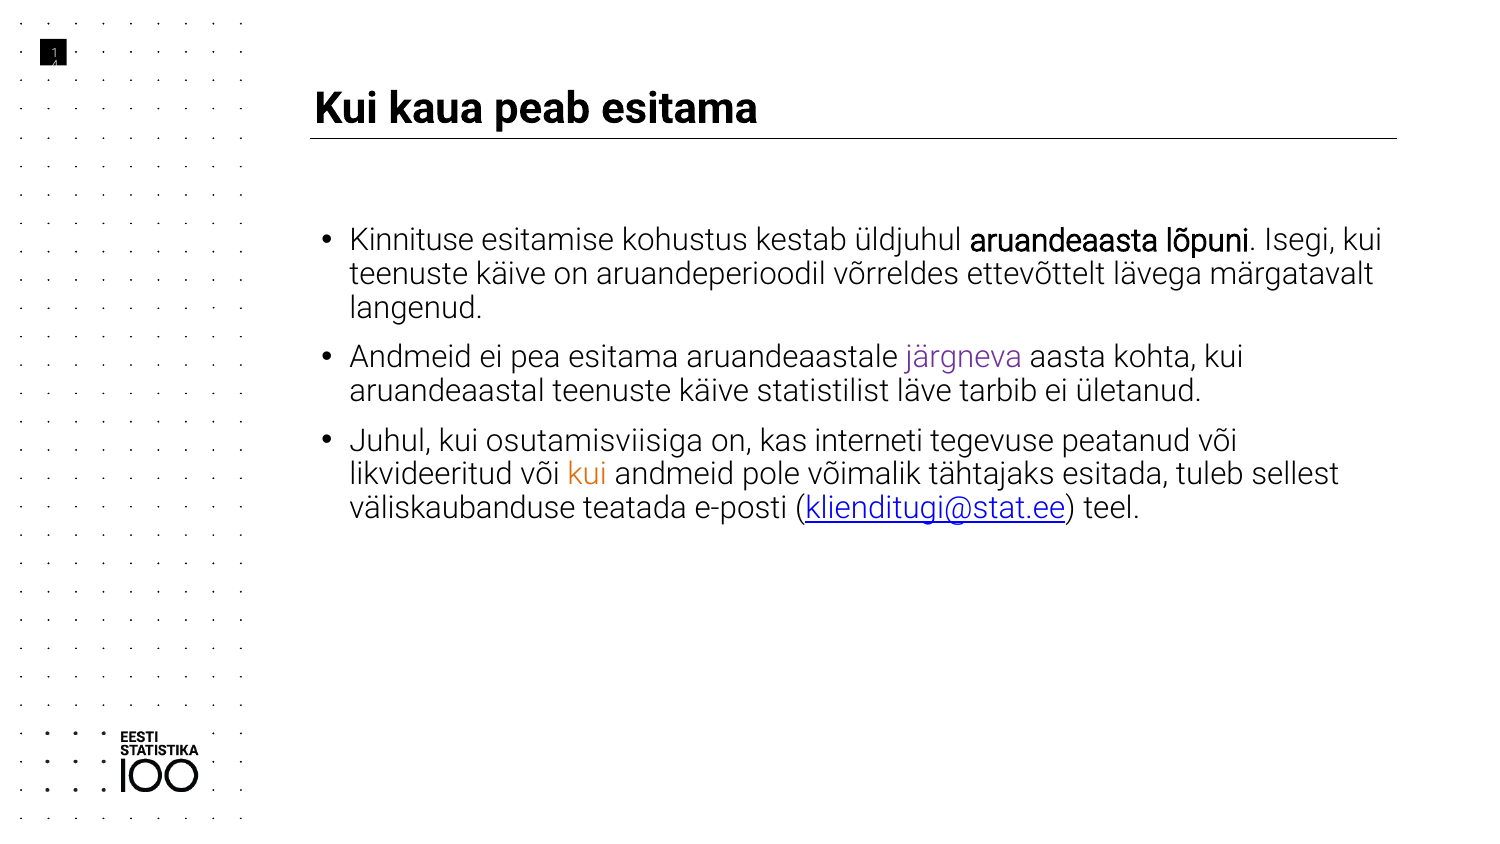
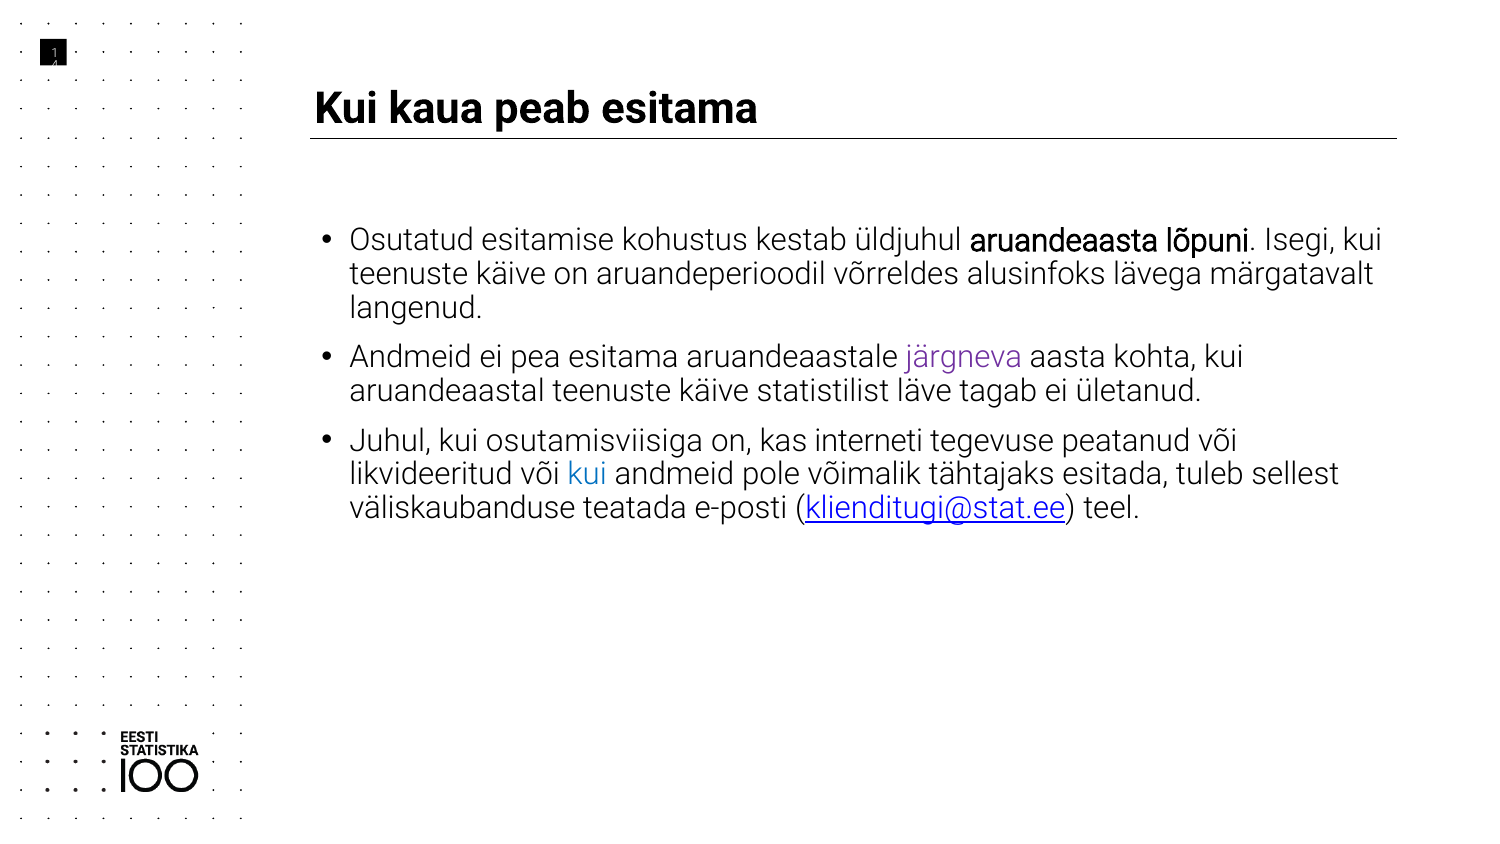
Kinnituse: Kinnituse -> Osutatud (412, 241)
ettevõttelt: ettevõttelt -> alusinfoks (1036, 274)
tarbib: tarbib -> tagab (998, 391)
kui colour: orange -> blue (587, 474)
